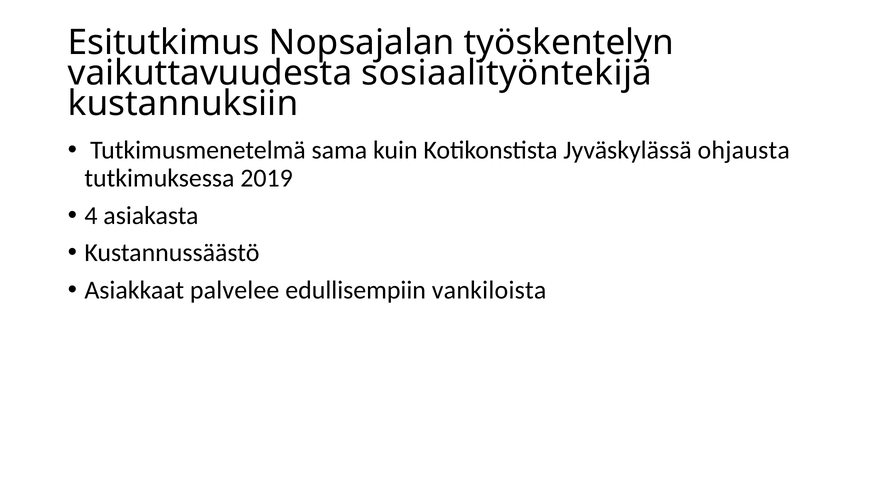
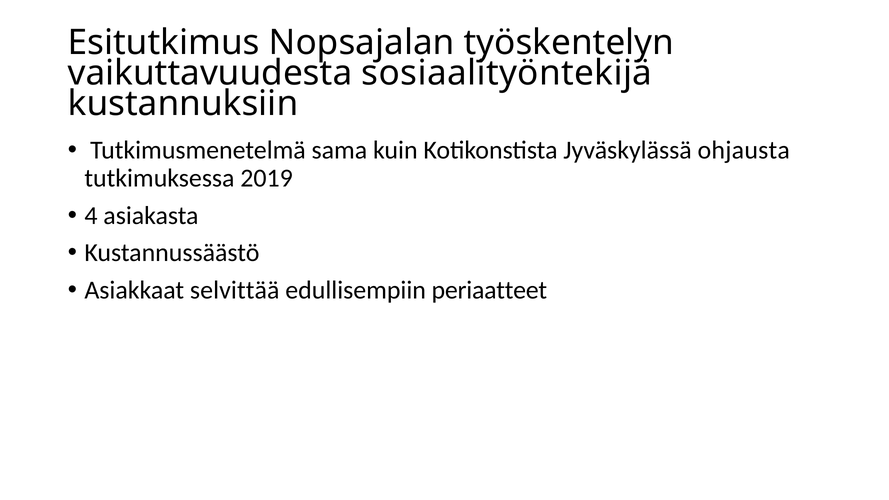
palvelee: palvelee -> selvittää (235, 290)
vankiloista: vankiloista -> periaatteet (489, 290)
